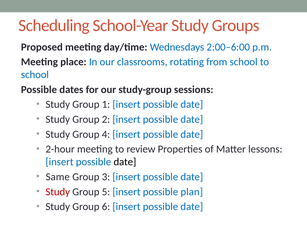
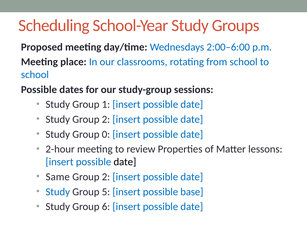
4: 4 -> 0 (106, 134)
3: 3 -> 2 (106, 177)
Study colour: red -> blue (58, 192)
plan: plan -> base (192, 192)
